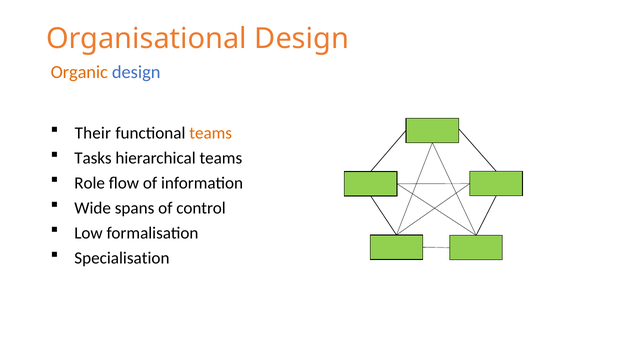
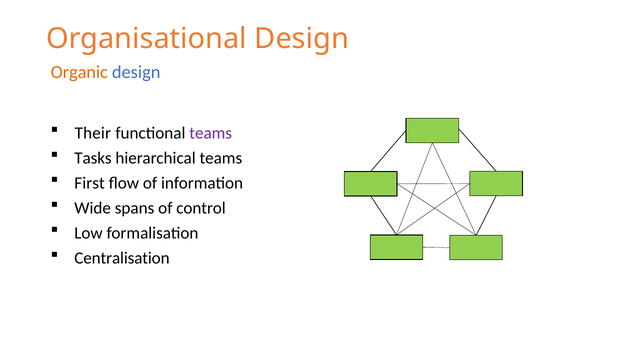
teams colour: orange -> purple (211, 133)
Role: Role -> First (90, 183)
Specialisation: Specialisation -> Centralisation (122, 258)
